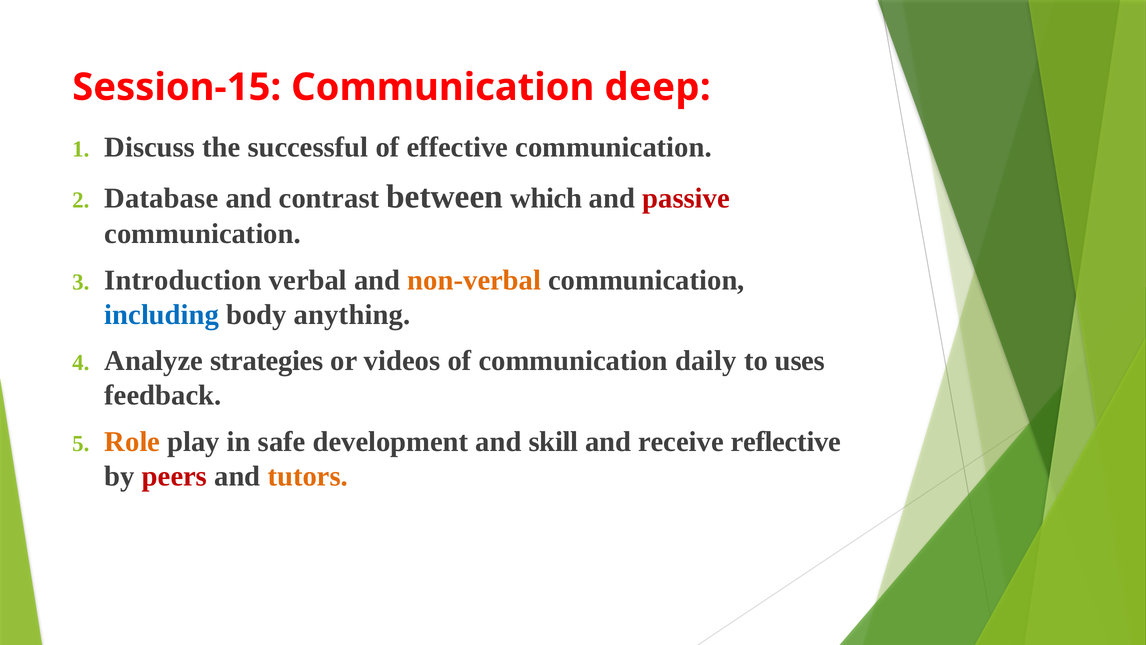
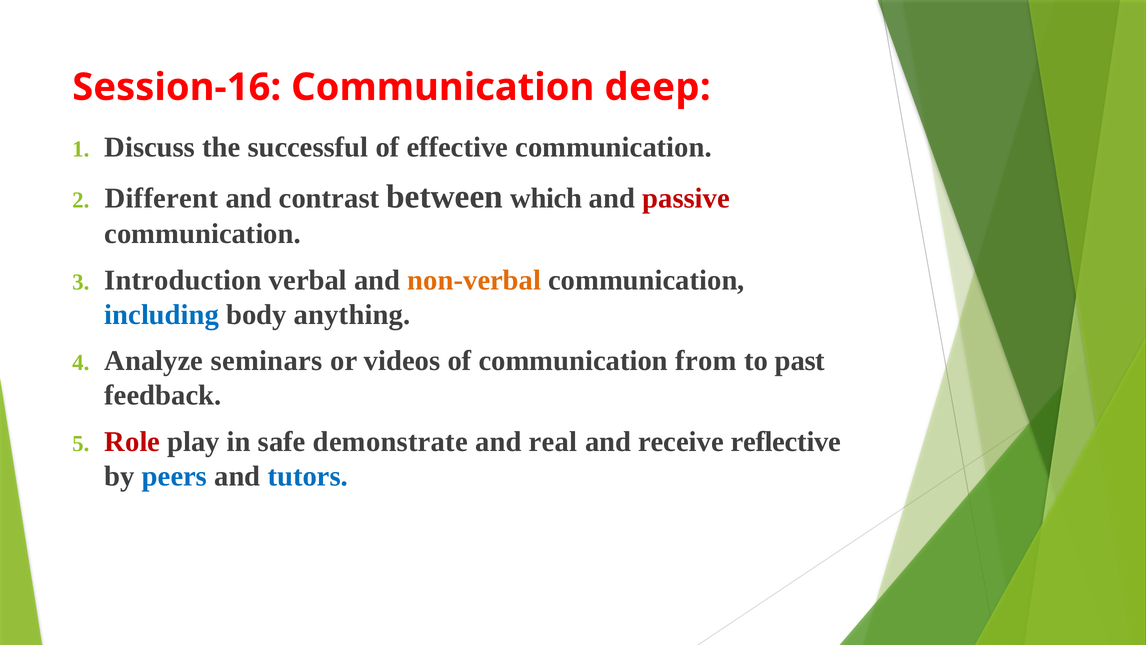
Session-15: Session-15 -> Session-16 (177, 87)
Database: Database -> Different (161, 198)
strategies: strategies -> seminars (267, 361)
daily: daily -> from (706, 361)
uses: uses -> past (800, 361)
Role colour: orange -> red (132, 441)
development: development -> demonstrate (390, 441)
skill: skill -> real (553, 441)
peers colour: red -> blue (174, 476)
tutors colour: orange -> blue (308, 476)
